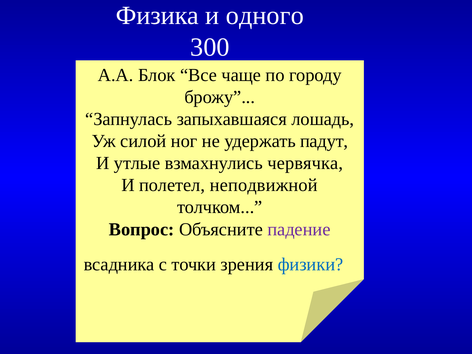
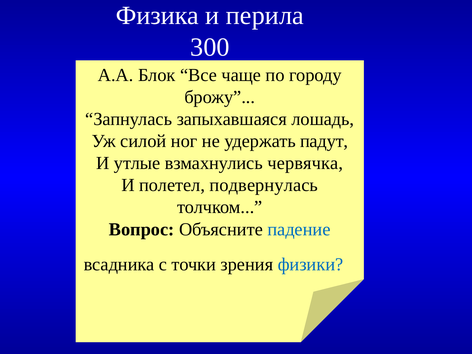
одного: одного -> перила (265, 16)
неподвижной: неподвижной -> подвернулась (264, 185)
падение colour: purple -> blue (299, 229)
